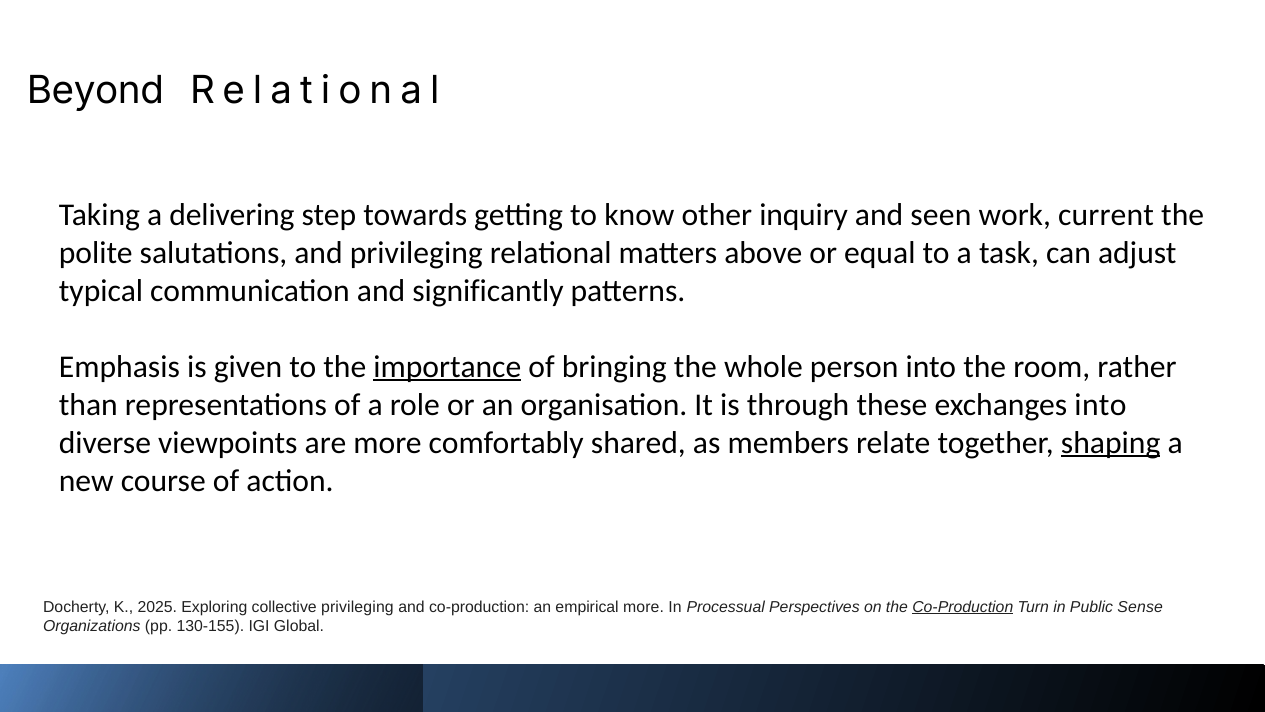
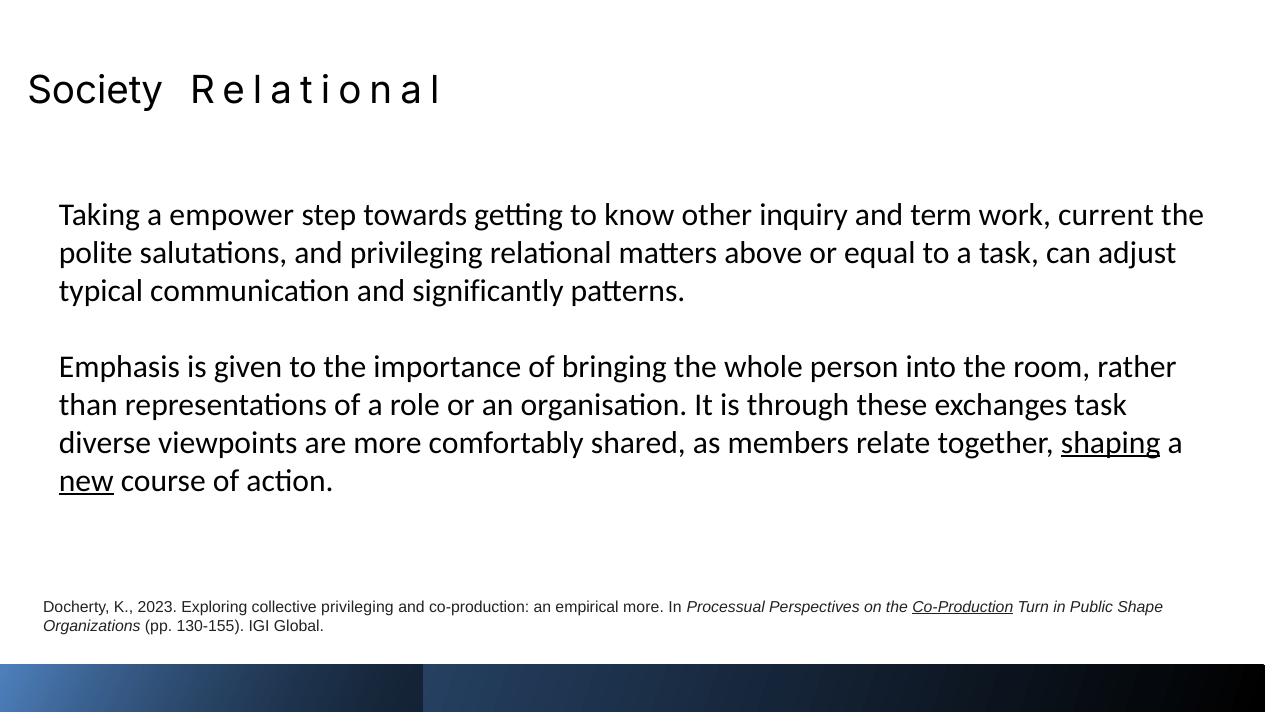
Beyond: Beyond -> Society (95, 90)
delivering: delivering -> empower (232, 215)
seen: seen -> term (941, 215)
importance underline: present -> none (447, 366)
exchanges into: into -> task (1101, 404)
new underline: none -> present (86, 480)
2025: 2025 -> 2023 (157, 607)
Sense: Sense -> Shape (1140, 607)
